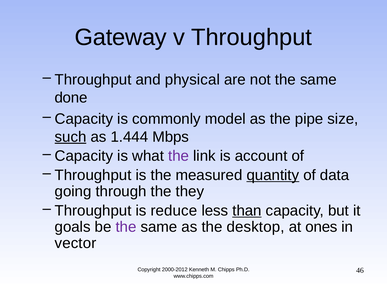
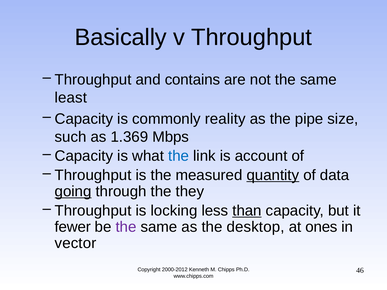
Gateway: Gateway -> Basically (121, 37)
physical: physical -> contains (192, 80)
done: done -> least (71, 98)
model: model -> reality (225, 119)
such underline: present -> none (71, 137)
1.444: 1.444 -> 1.369 (129, 137)
the colour: purple -> blue (179, 156)
going underline: none -> present (73, 192)
reduce: reduce -> locking (174, 211)
goals: goals -> fewer (73, 227)
